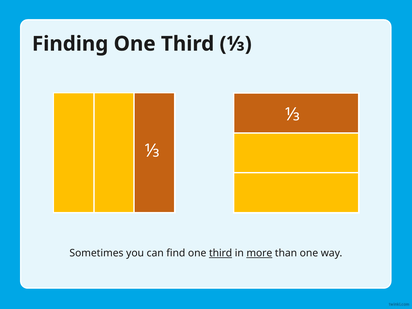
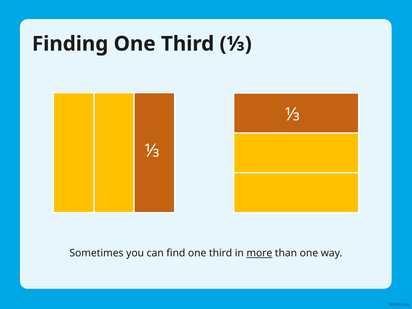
third underline: present -> none (221, 253)
